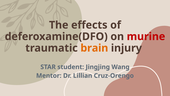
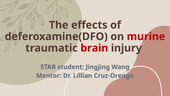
brain colour: orange -> red (94, 48)
